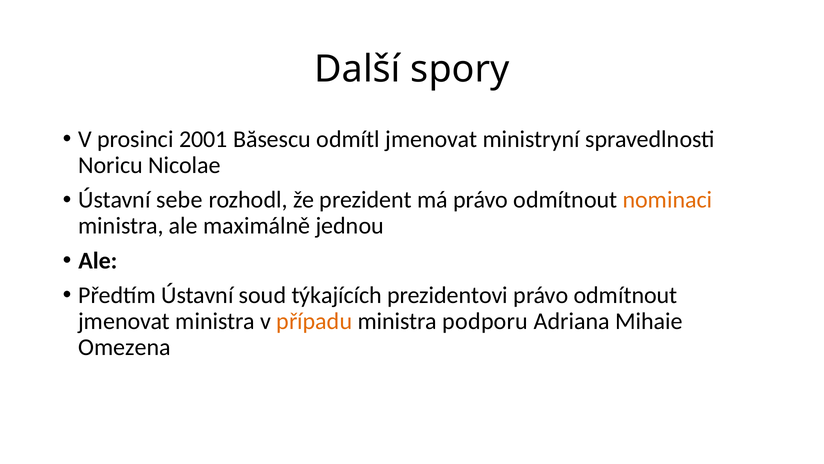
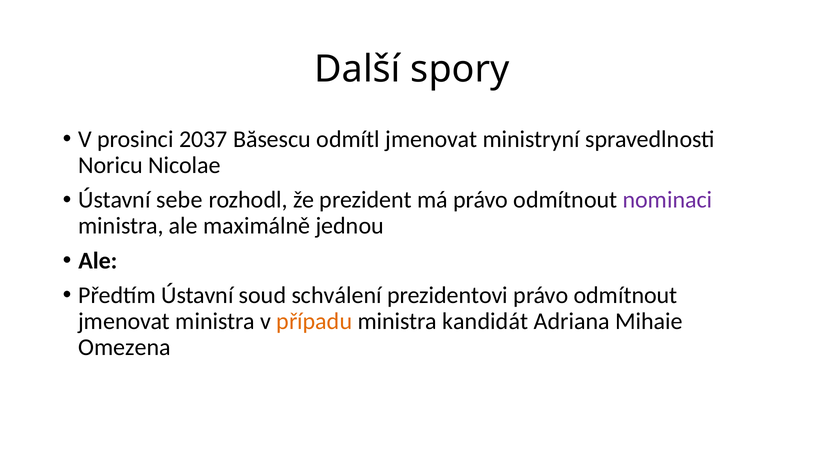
2001: 2001 -> 2037 (203, 139)
nominaci colour: orange -> purple (668, 200)
týkajících: týkajících -> schválení (337, 295)
podporu: podporu -> kandidát (485, 321)
